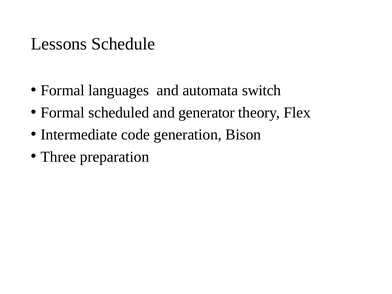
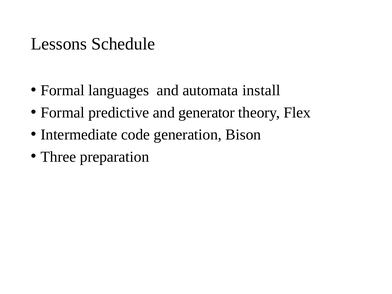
switch: switch -> install (261, 90)
scheduled: scheduled -> predictive (119, 113)
